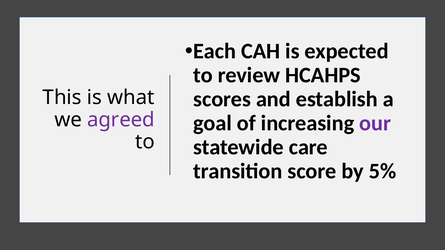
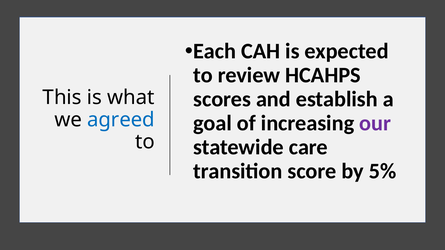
agreed colour: purple -> blue (121, 120)
